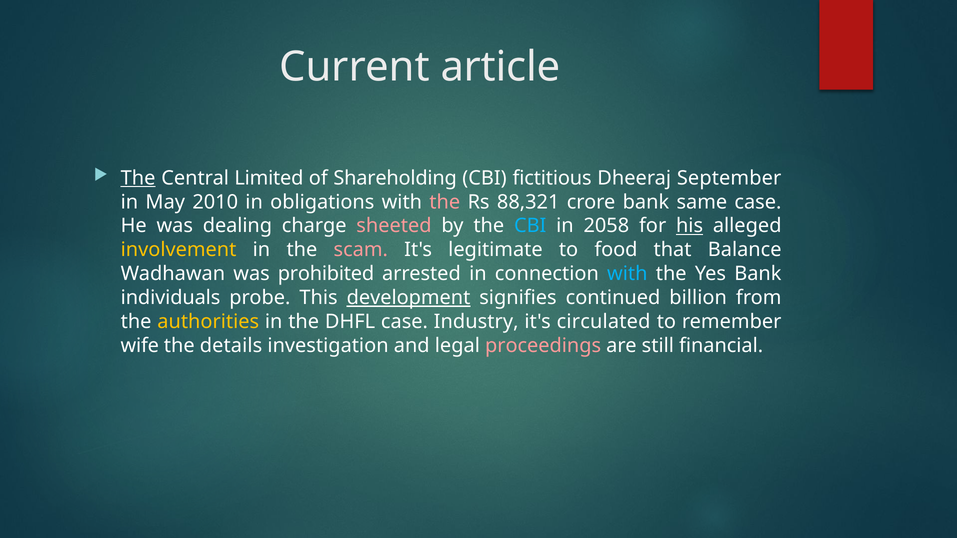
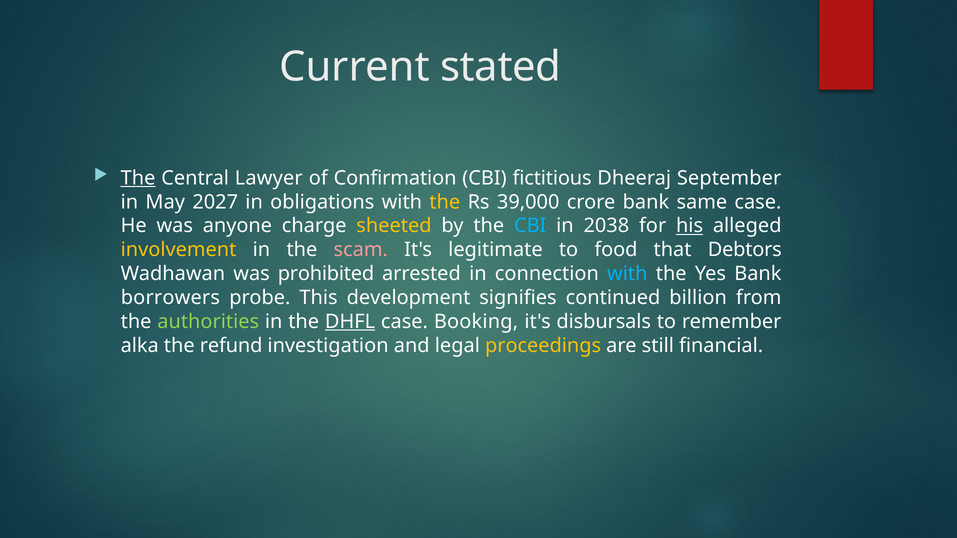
article: article -> stated (501, 67)
Limited: Limited -> Lawyer (269, 178)
Shareholding: Shareholding -> Confirmation (395, 178)
2010: 2010 -> 2027 (215, 202)
the colour: pink -> yellow (445, 202)
88,321: 88,321 -> 39,000 (528, 202)
dealing: dealing -> anyone (237, 226)
sheeted colour: pink -> yellow (394, 226)
2058: 2058 -> 2038 (606, 226)
Balance: Balance -> Debtors (745, 250)
individuals: individuals -> borrowers (170, 298)
development underline: present -> none (409, 298)
authorities colour: yellow -> light green (208, 322)
DHFL underline: none -> present (350, 322)
Industry: Industry -> Booking (476, 322)
circulated: circulated -> disbursals (604, 322)
wife: wife -> alka (140, 346)
details: details -> refund (231, 346)
proceedings colour: pink -> yellow (543, 346)
